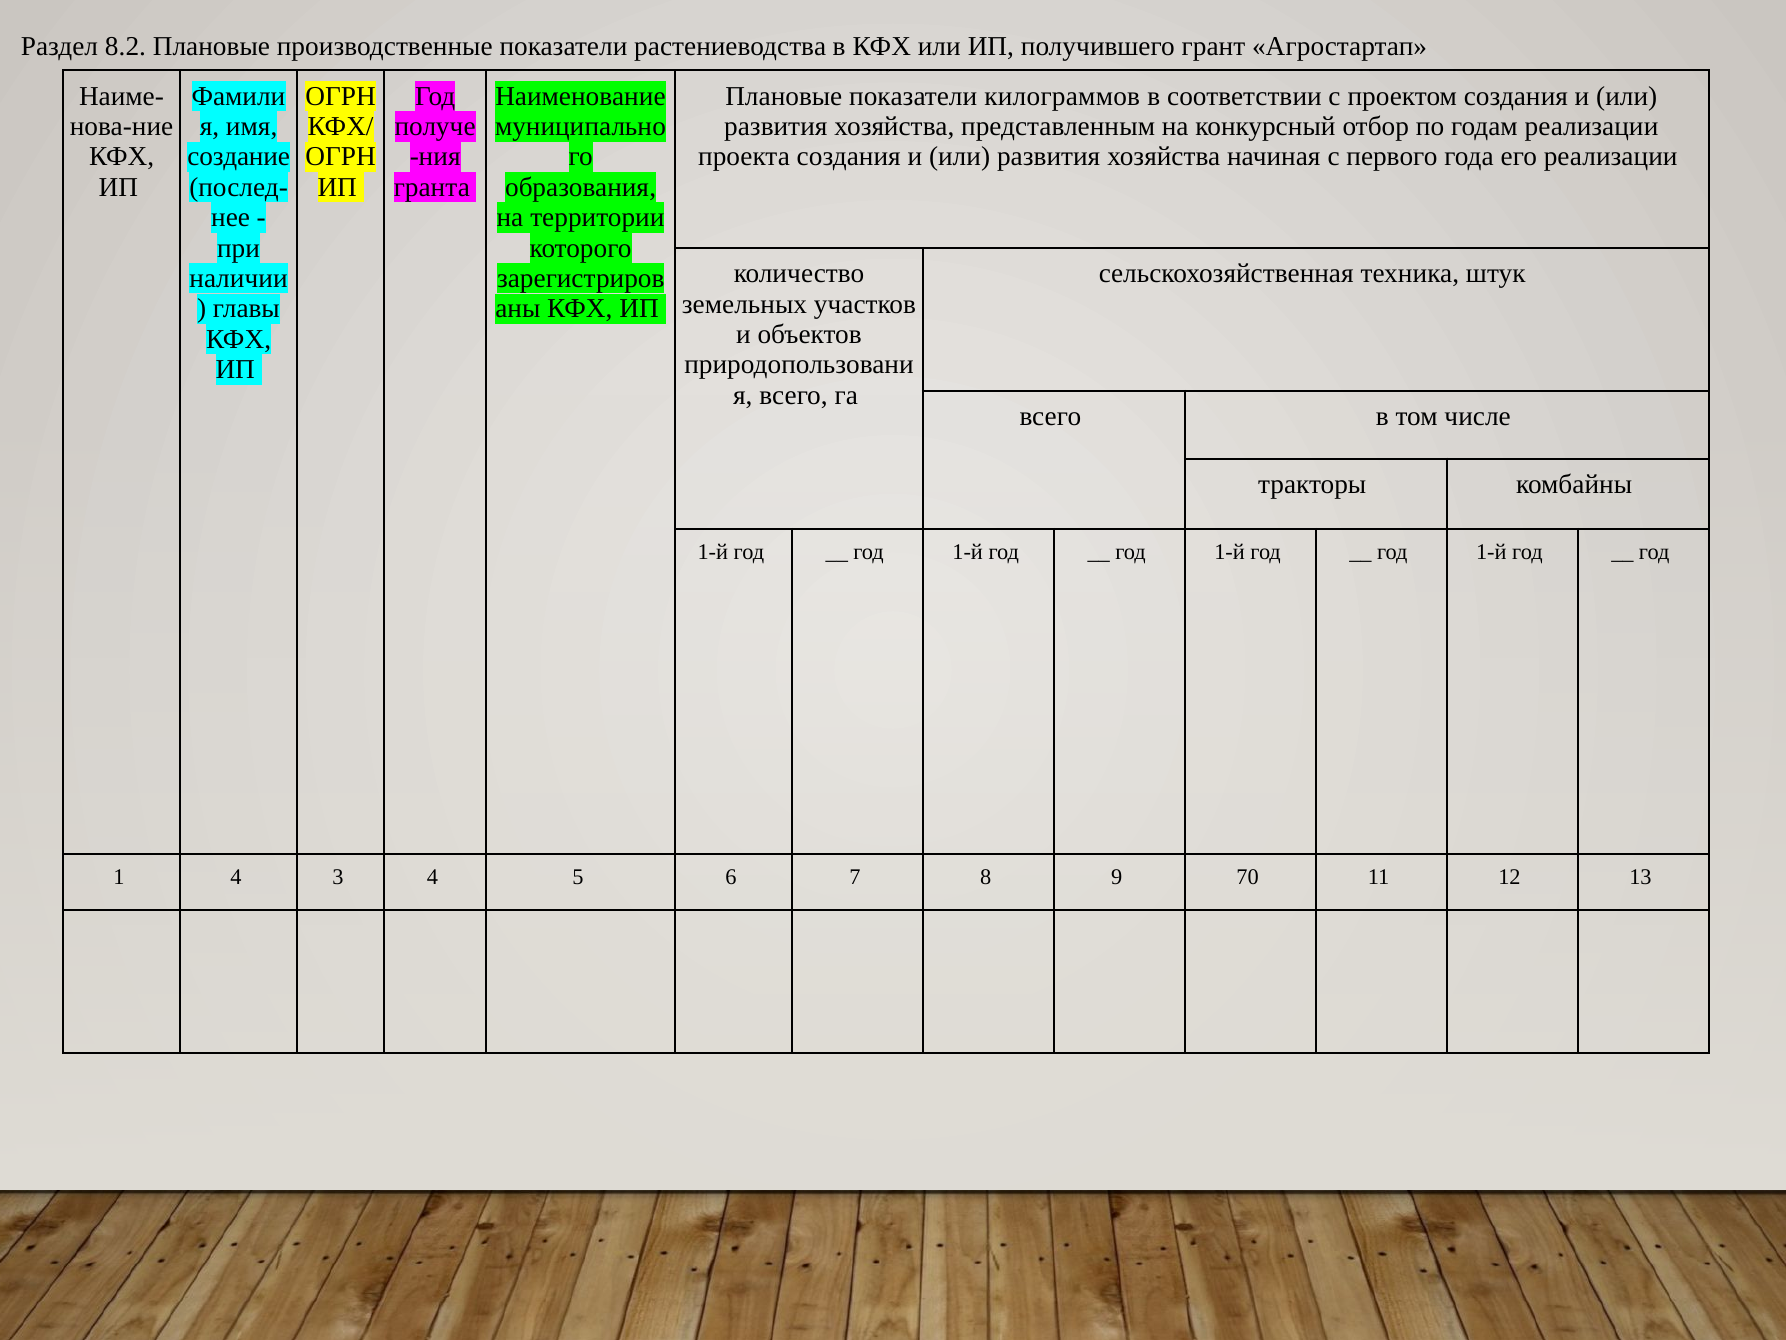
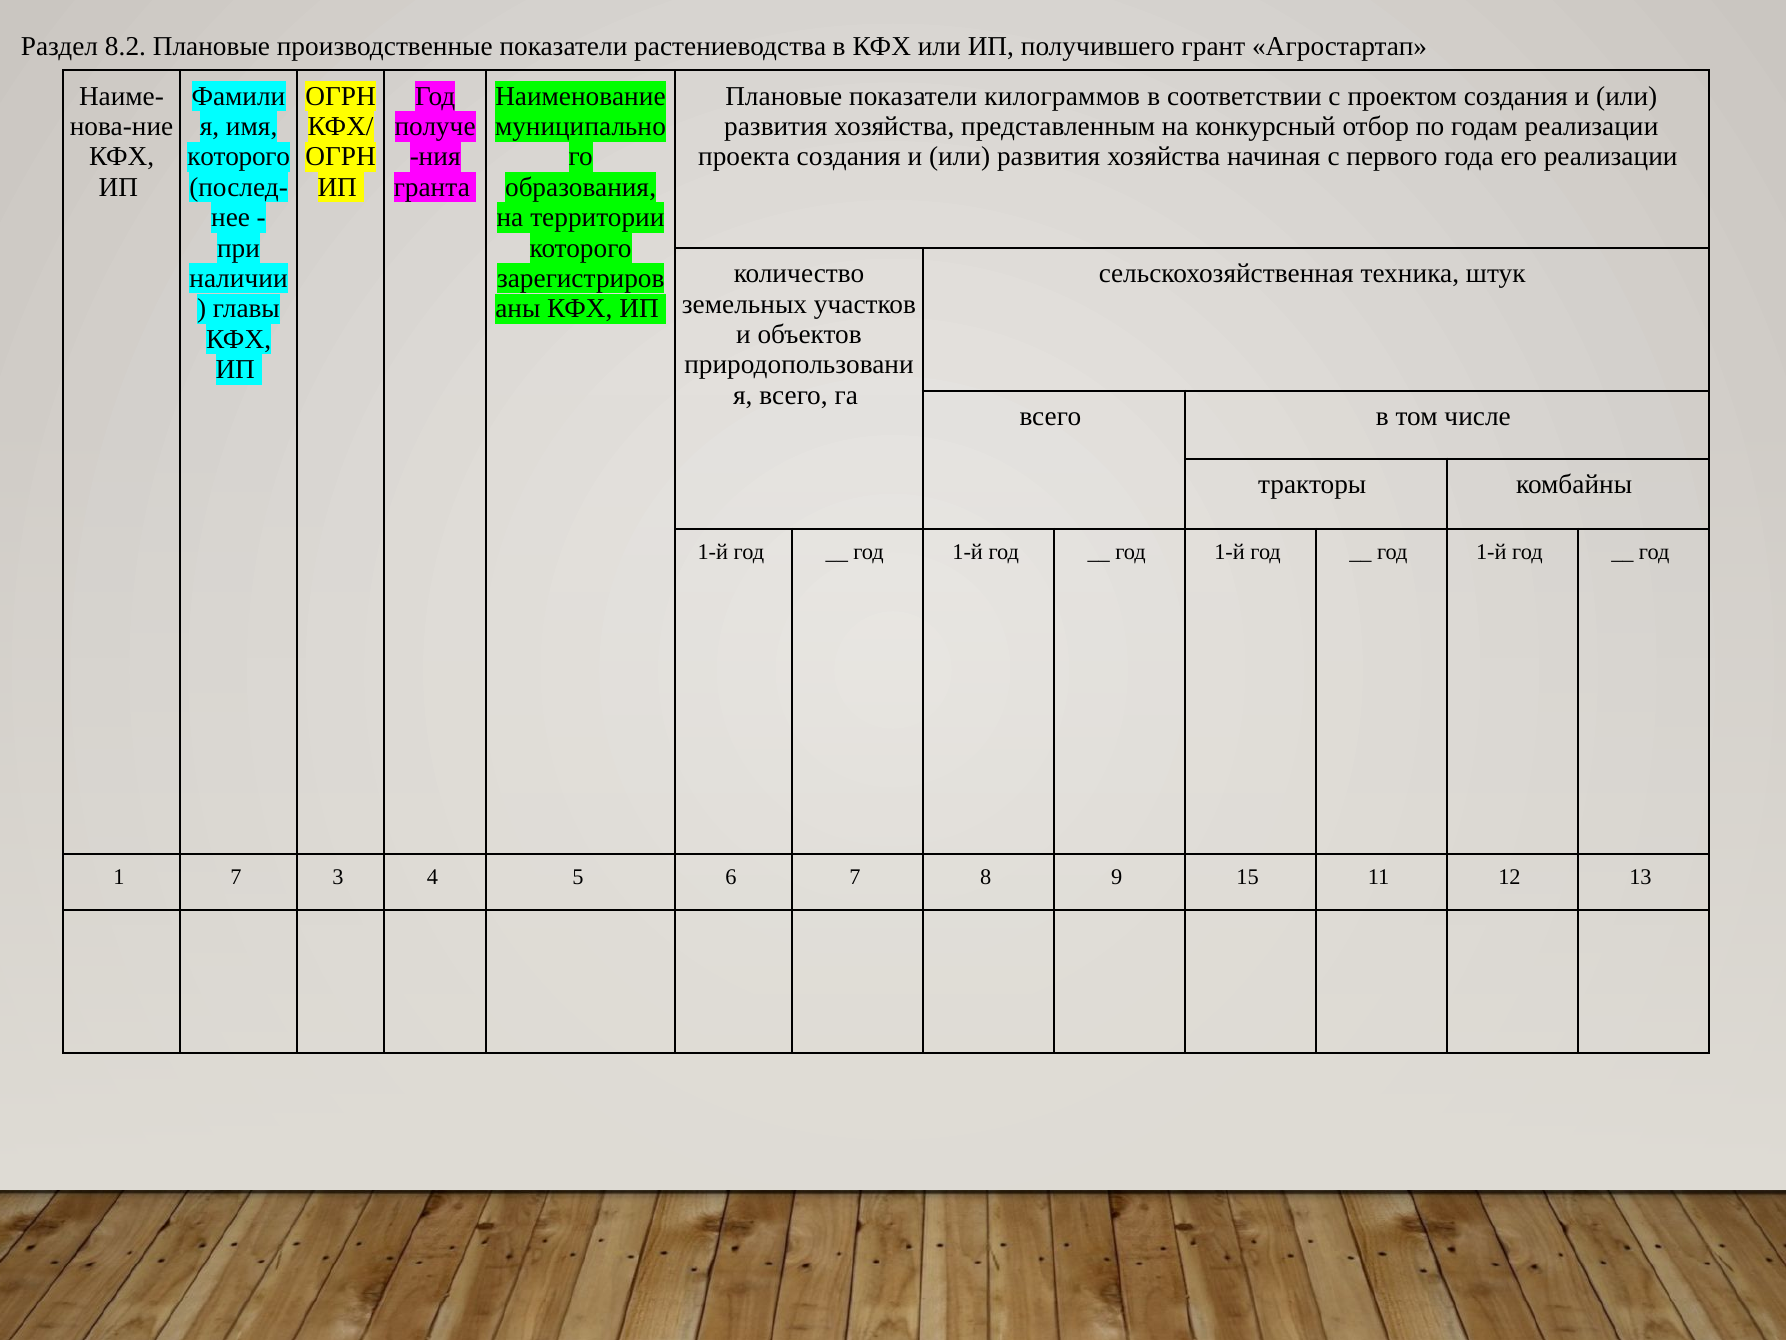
создание: создание -> которого (239, 157)
1 4: 4 -> 7 (236, 877)
70: 70 -> 15 (1248, 877)
